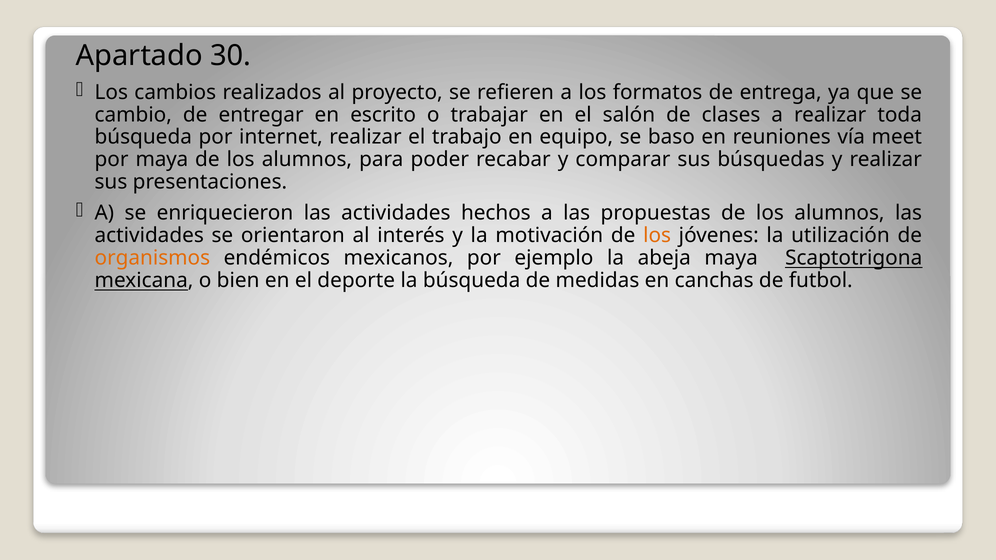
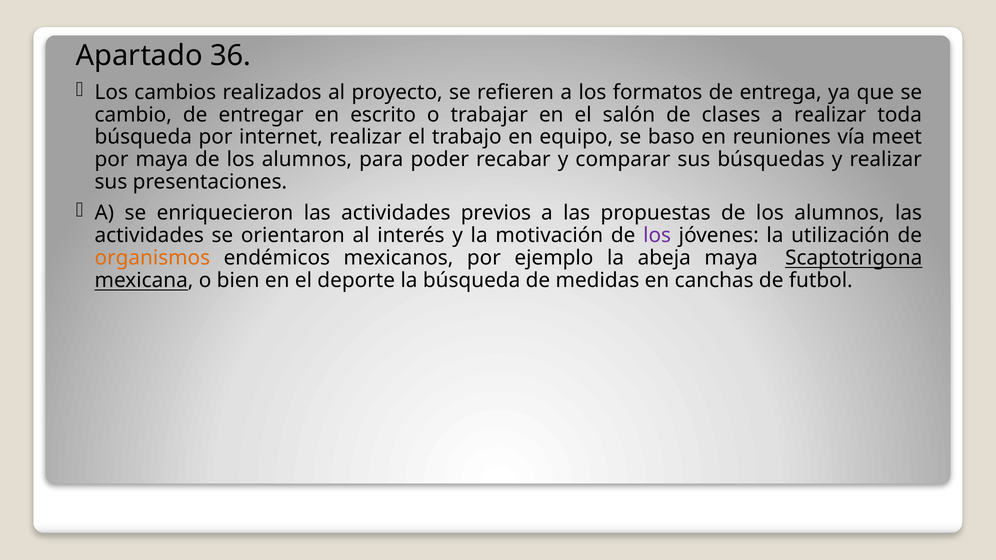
30: 30 -> 36 (231, 56)
hechos: hechos -> previos (496, 213)
los colour: orange -> purple (657, 236)
